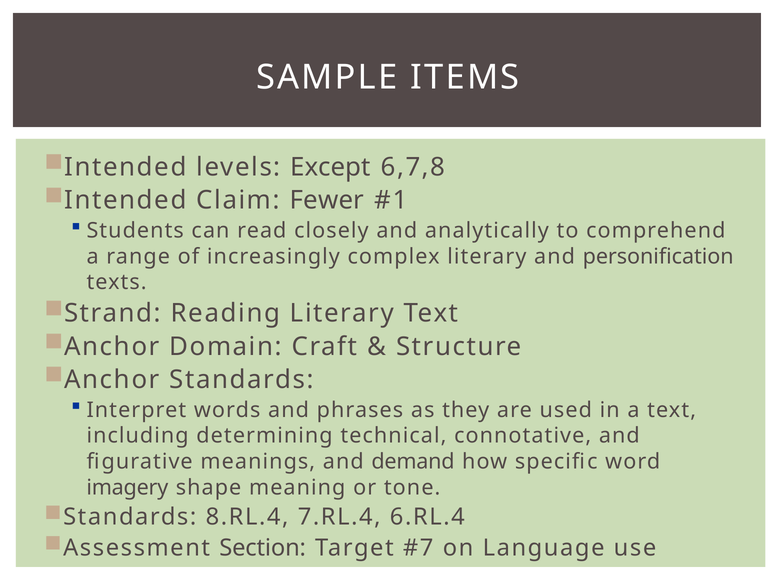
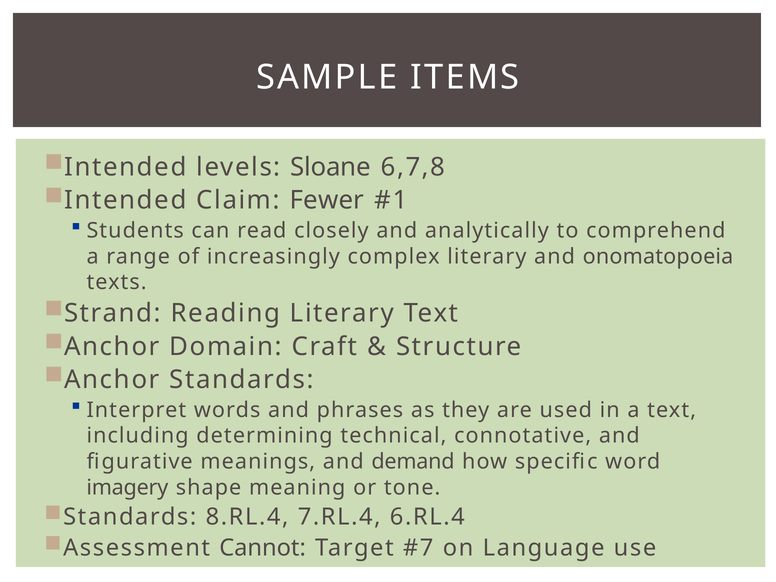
Except: Except -> Sloane (331, 167)
personification: personification -> onomatopoeia (658, 256)
Section: Section -> Cannot (263, 548)
